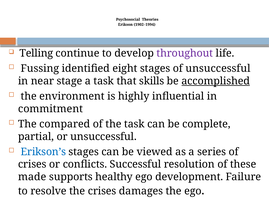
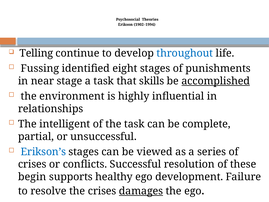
throughout colour: purple -> blue (185, 53)
of unsuccessful: unsuccessful -> punishments (218, 68)
commitment: commitment -> relationships (51, 109)
compared: compared -> intelligent (65, 124)
made: made -> begin (32, 177)
damages underline: none -> present (141, 191)
